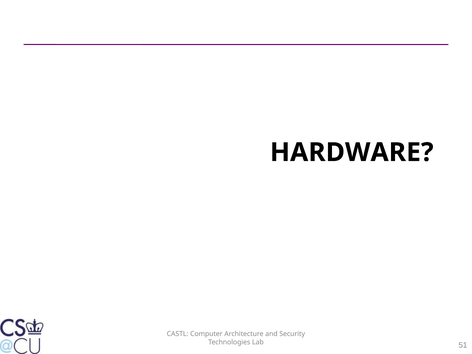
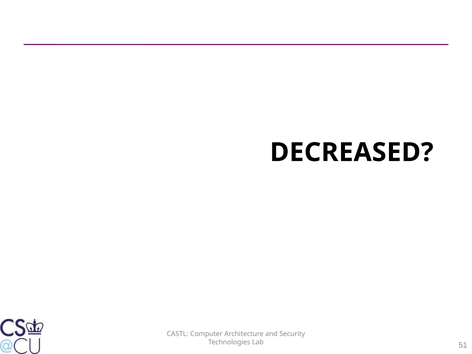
HARDWARE: HARDWARE -> DECREASED (352, 152)
